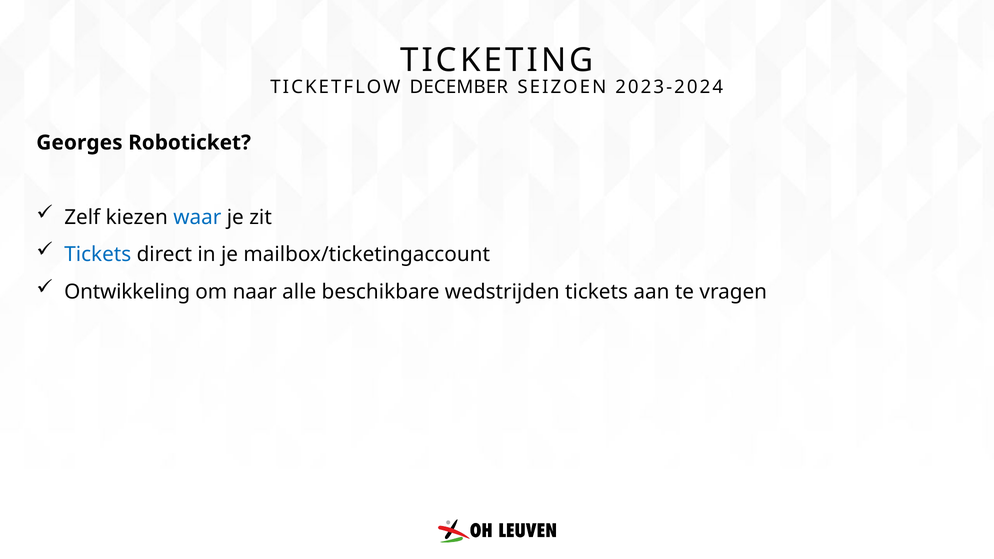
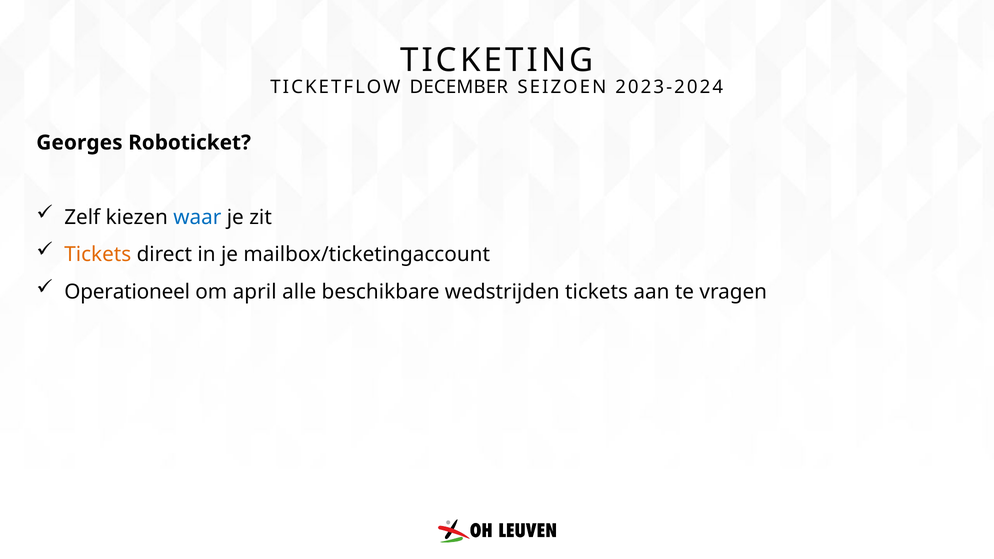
Tickets colour: blue -> orange (98, 254)
Ontwikkeling: Ontwikkeling -> Operationeel (127, 292)
naar: naar -> april (255, 292)
